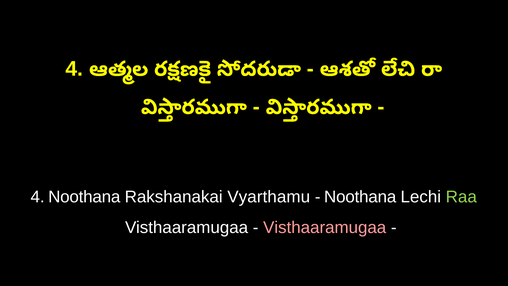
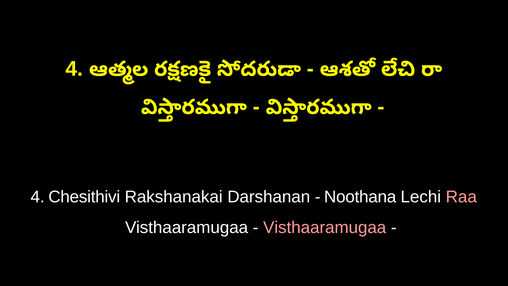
4 Noothana: Noothana -> Chesithivi (84, 197)
Vyarthamu: Vyarthamu -> Darshanan (269, 197)
Raa colour: light green -> pink (461, 197)
